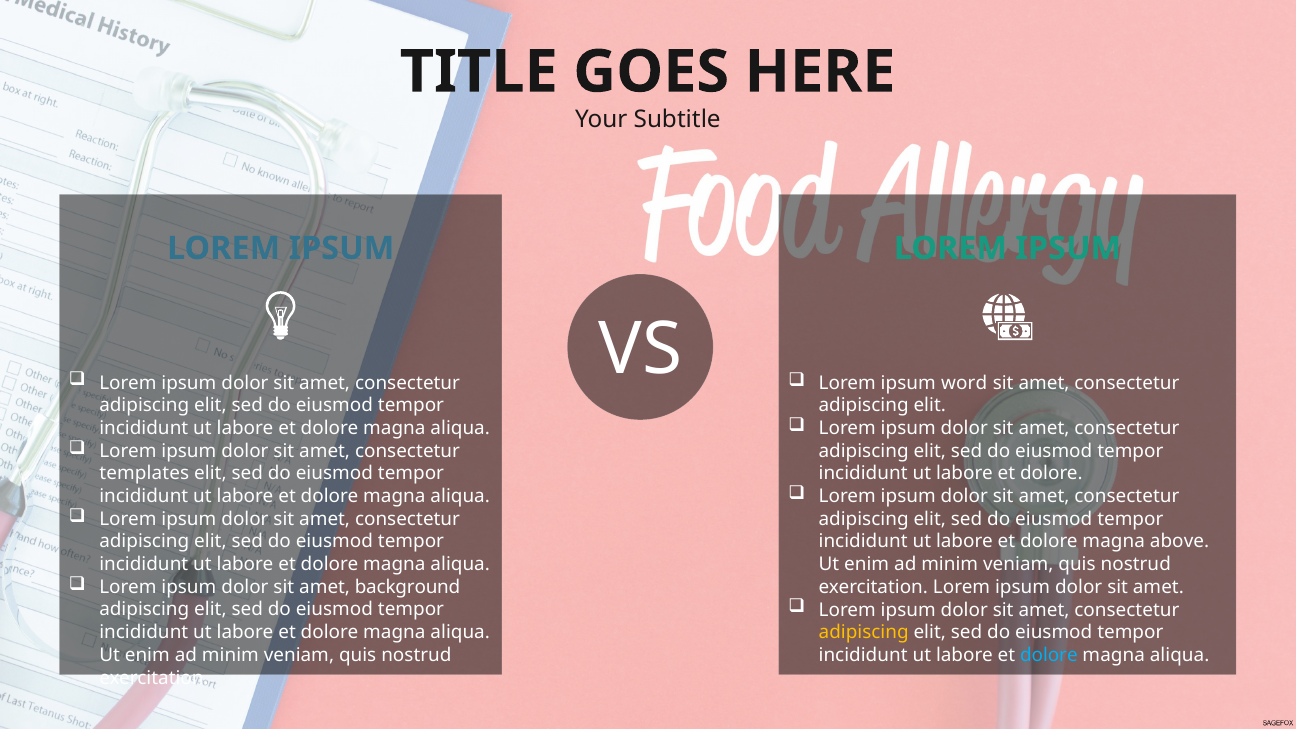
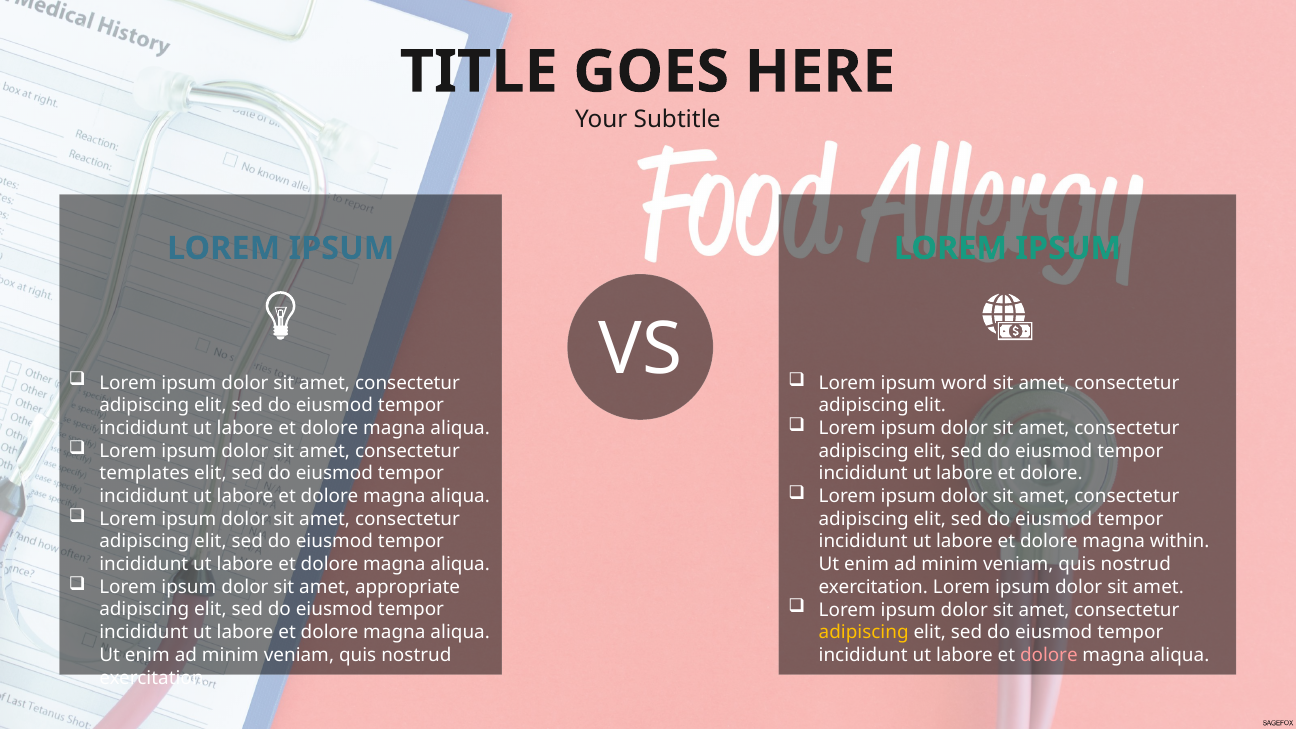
above: above -> within (1180, 542)
background: background -> appropriate (408, 587)
dolore colour: light blue -> pink (1049, 655)
